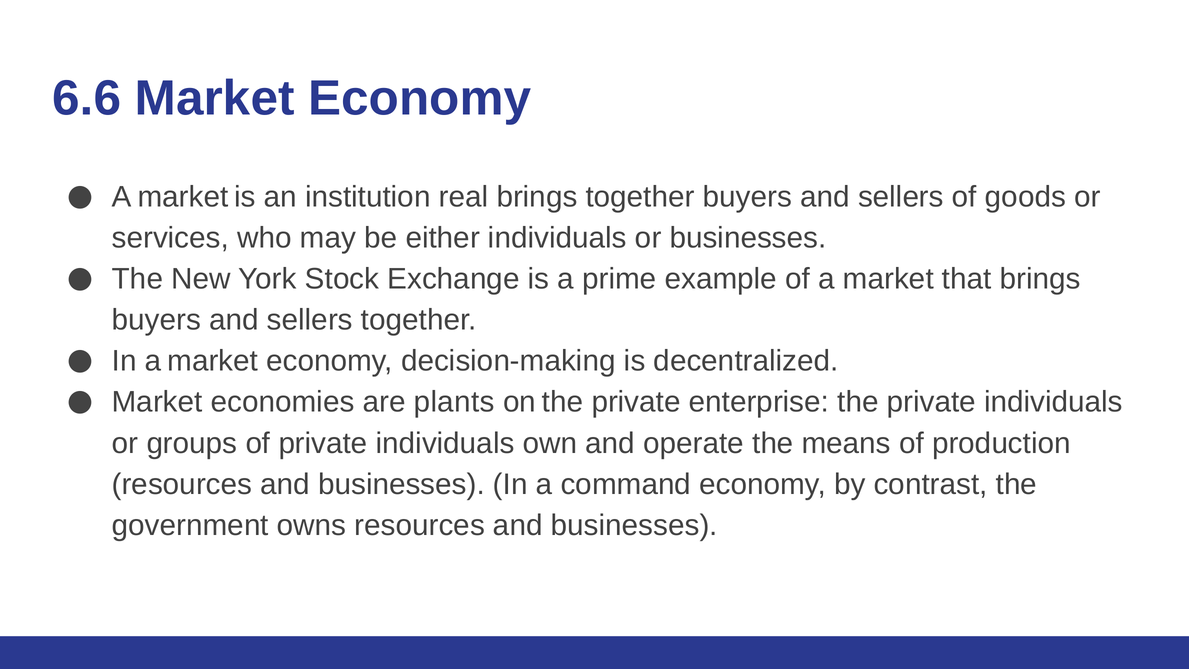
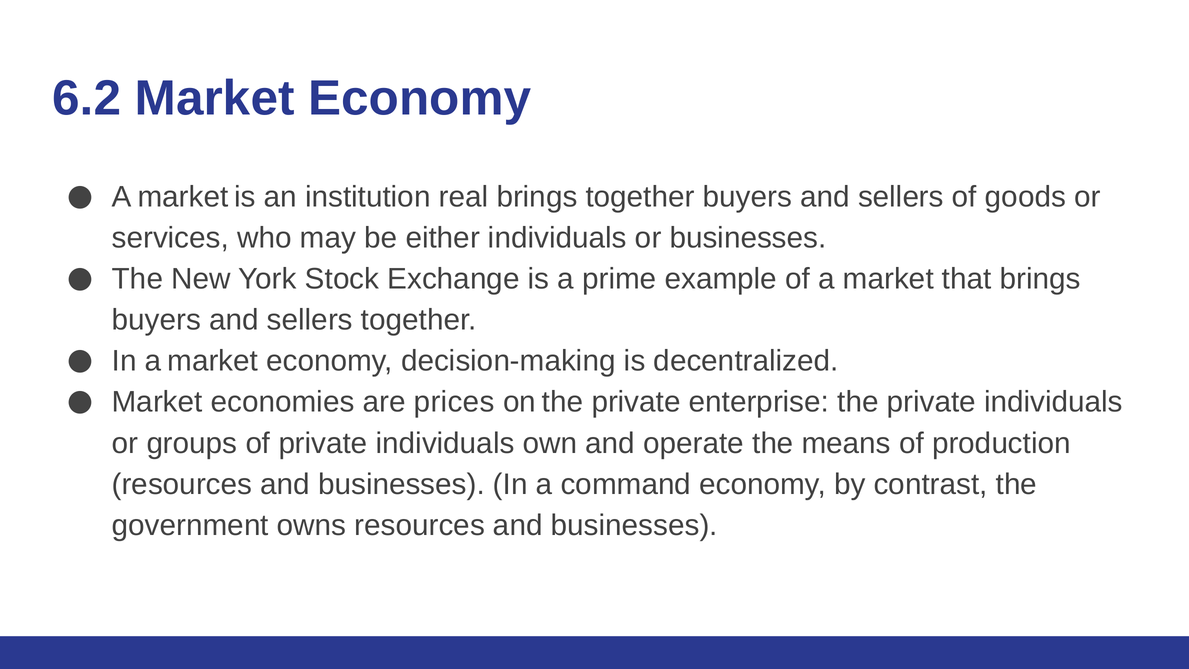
6.6: 6.6 -> 6.2 (87, 98)
plants: plants -> prices (454, 402)
